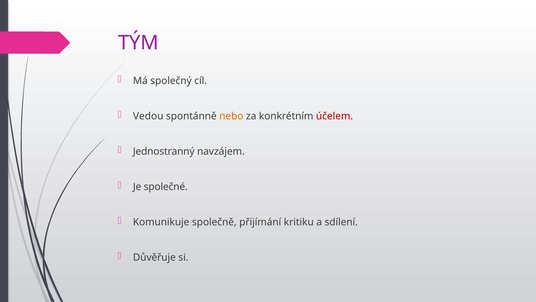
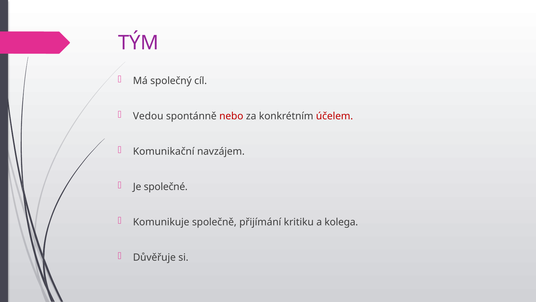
nebo colour: orange -> red (231, 116)
Jednostranný: Jednostranný -> Komunikační (164, 151)
sdílení: sdílení -> kolega (341, 222)
